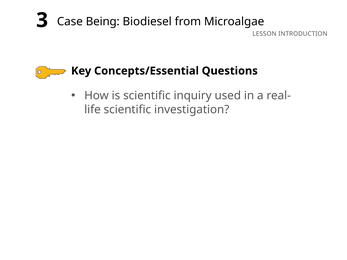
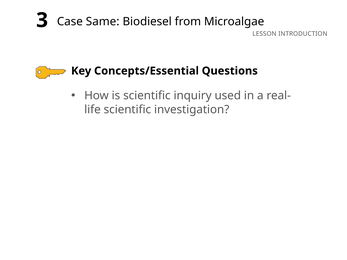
Being: Being -> Same (103, 21)
